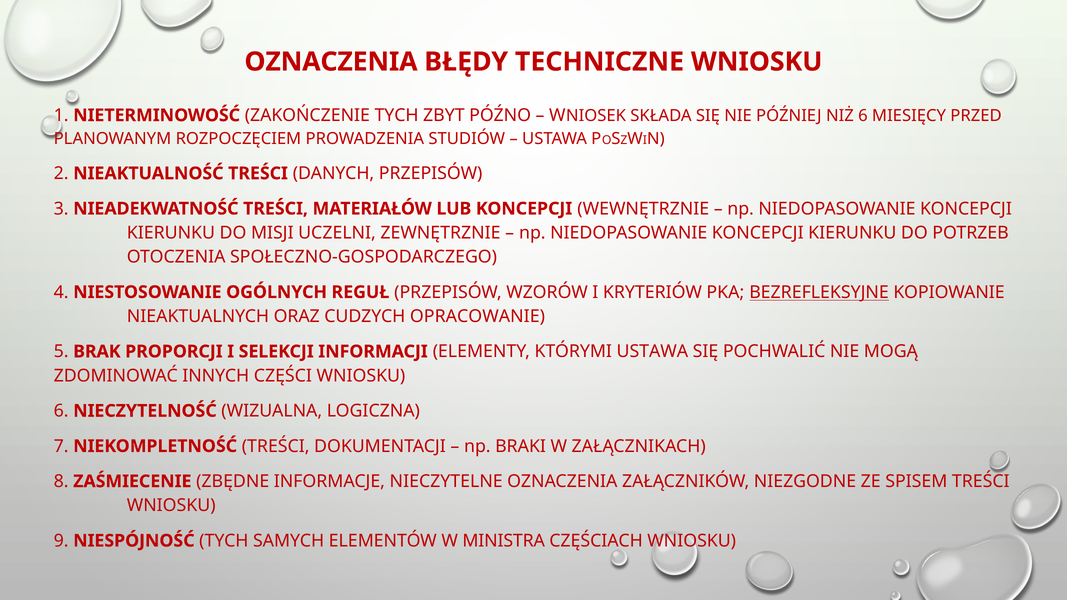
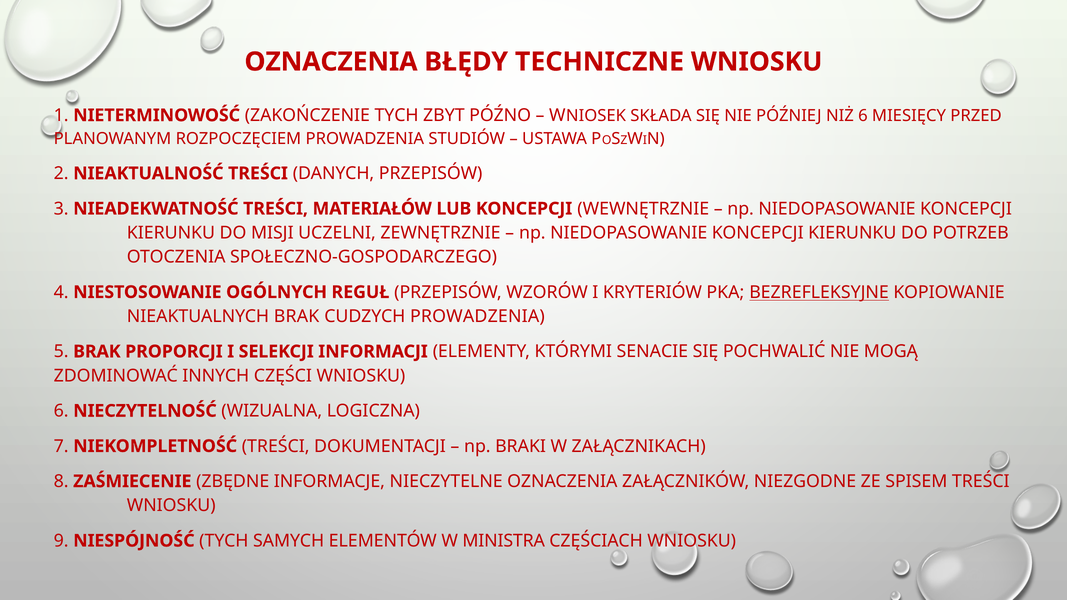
NIEAKTUALNYCH ORAZ: ORAZ -> BRAK (297, 316)
CUDZYCH OPRACOWANIE: OPRACOWANIE -> PROWADZENIA (477, 316)
KTÓRYMI USTAWA: USTAWA -> SENACIE (652, 352)
